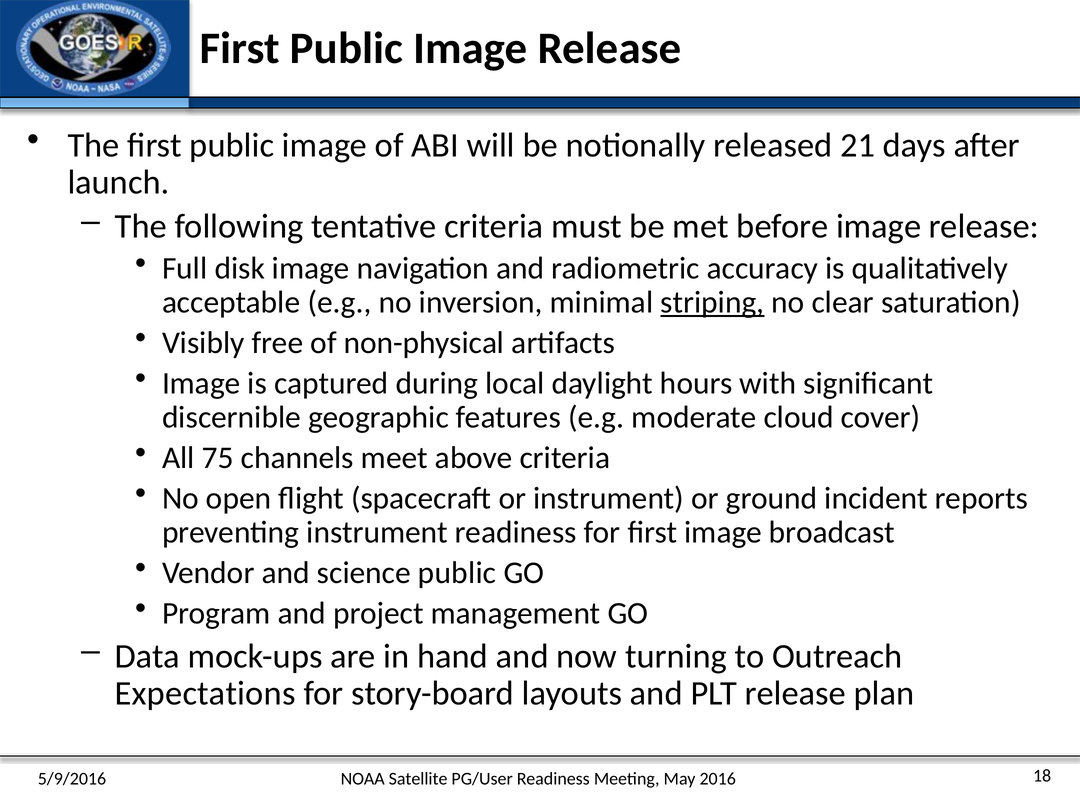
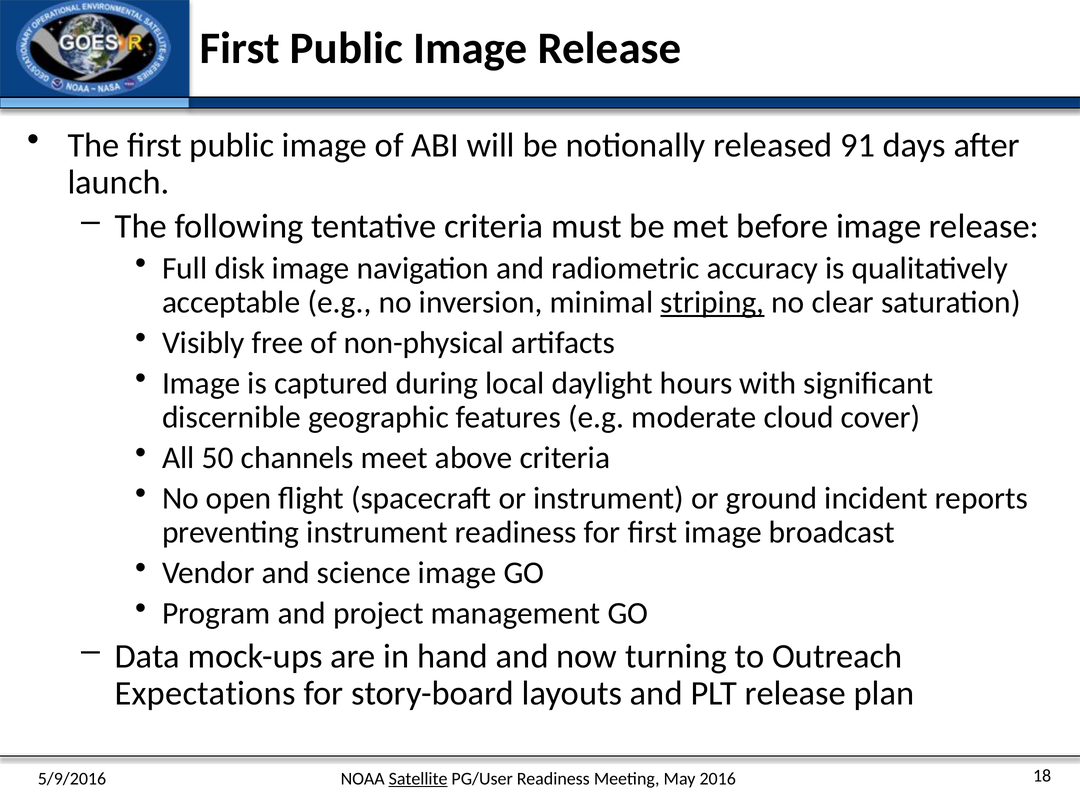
21: 21 -> 91 (858, 145)
75: 75 -> 50 (218, 458)
science public: public -> image (457, 573)
Satellite underline: none -> present (418, 779)
